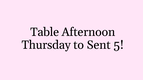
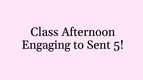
Table: Table -> Class (45, 32)
Thursday: Thursday -> Engaging (46, 45)
